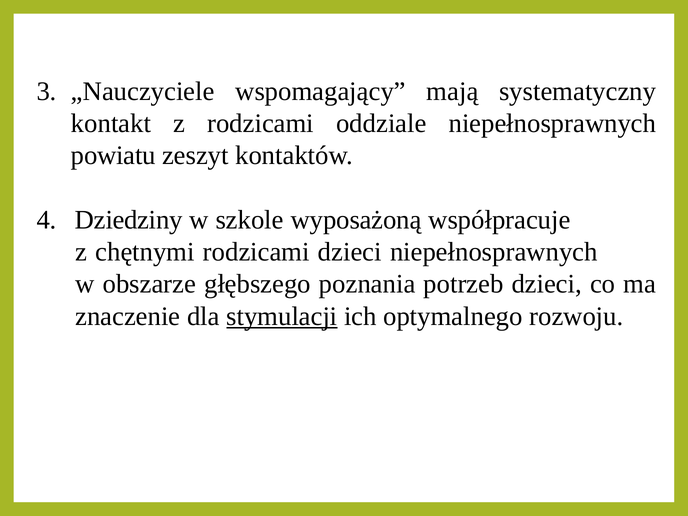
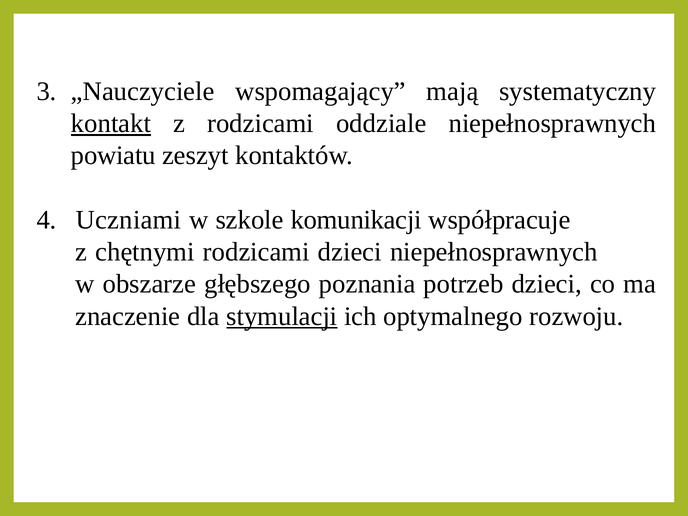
kontakt underline: none -> present (111, 124)
Dziedziny: Dziedziny -> Uczniami (128, 220)
wyposażoną: wyposażoną -> komunikacji (356, 220)
